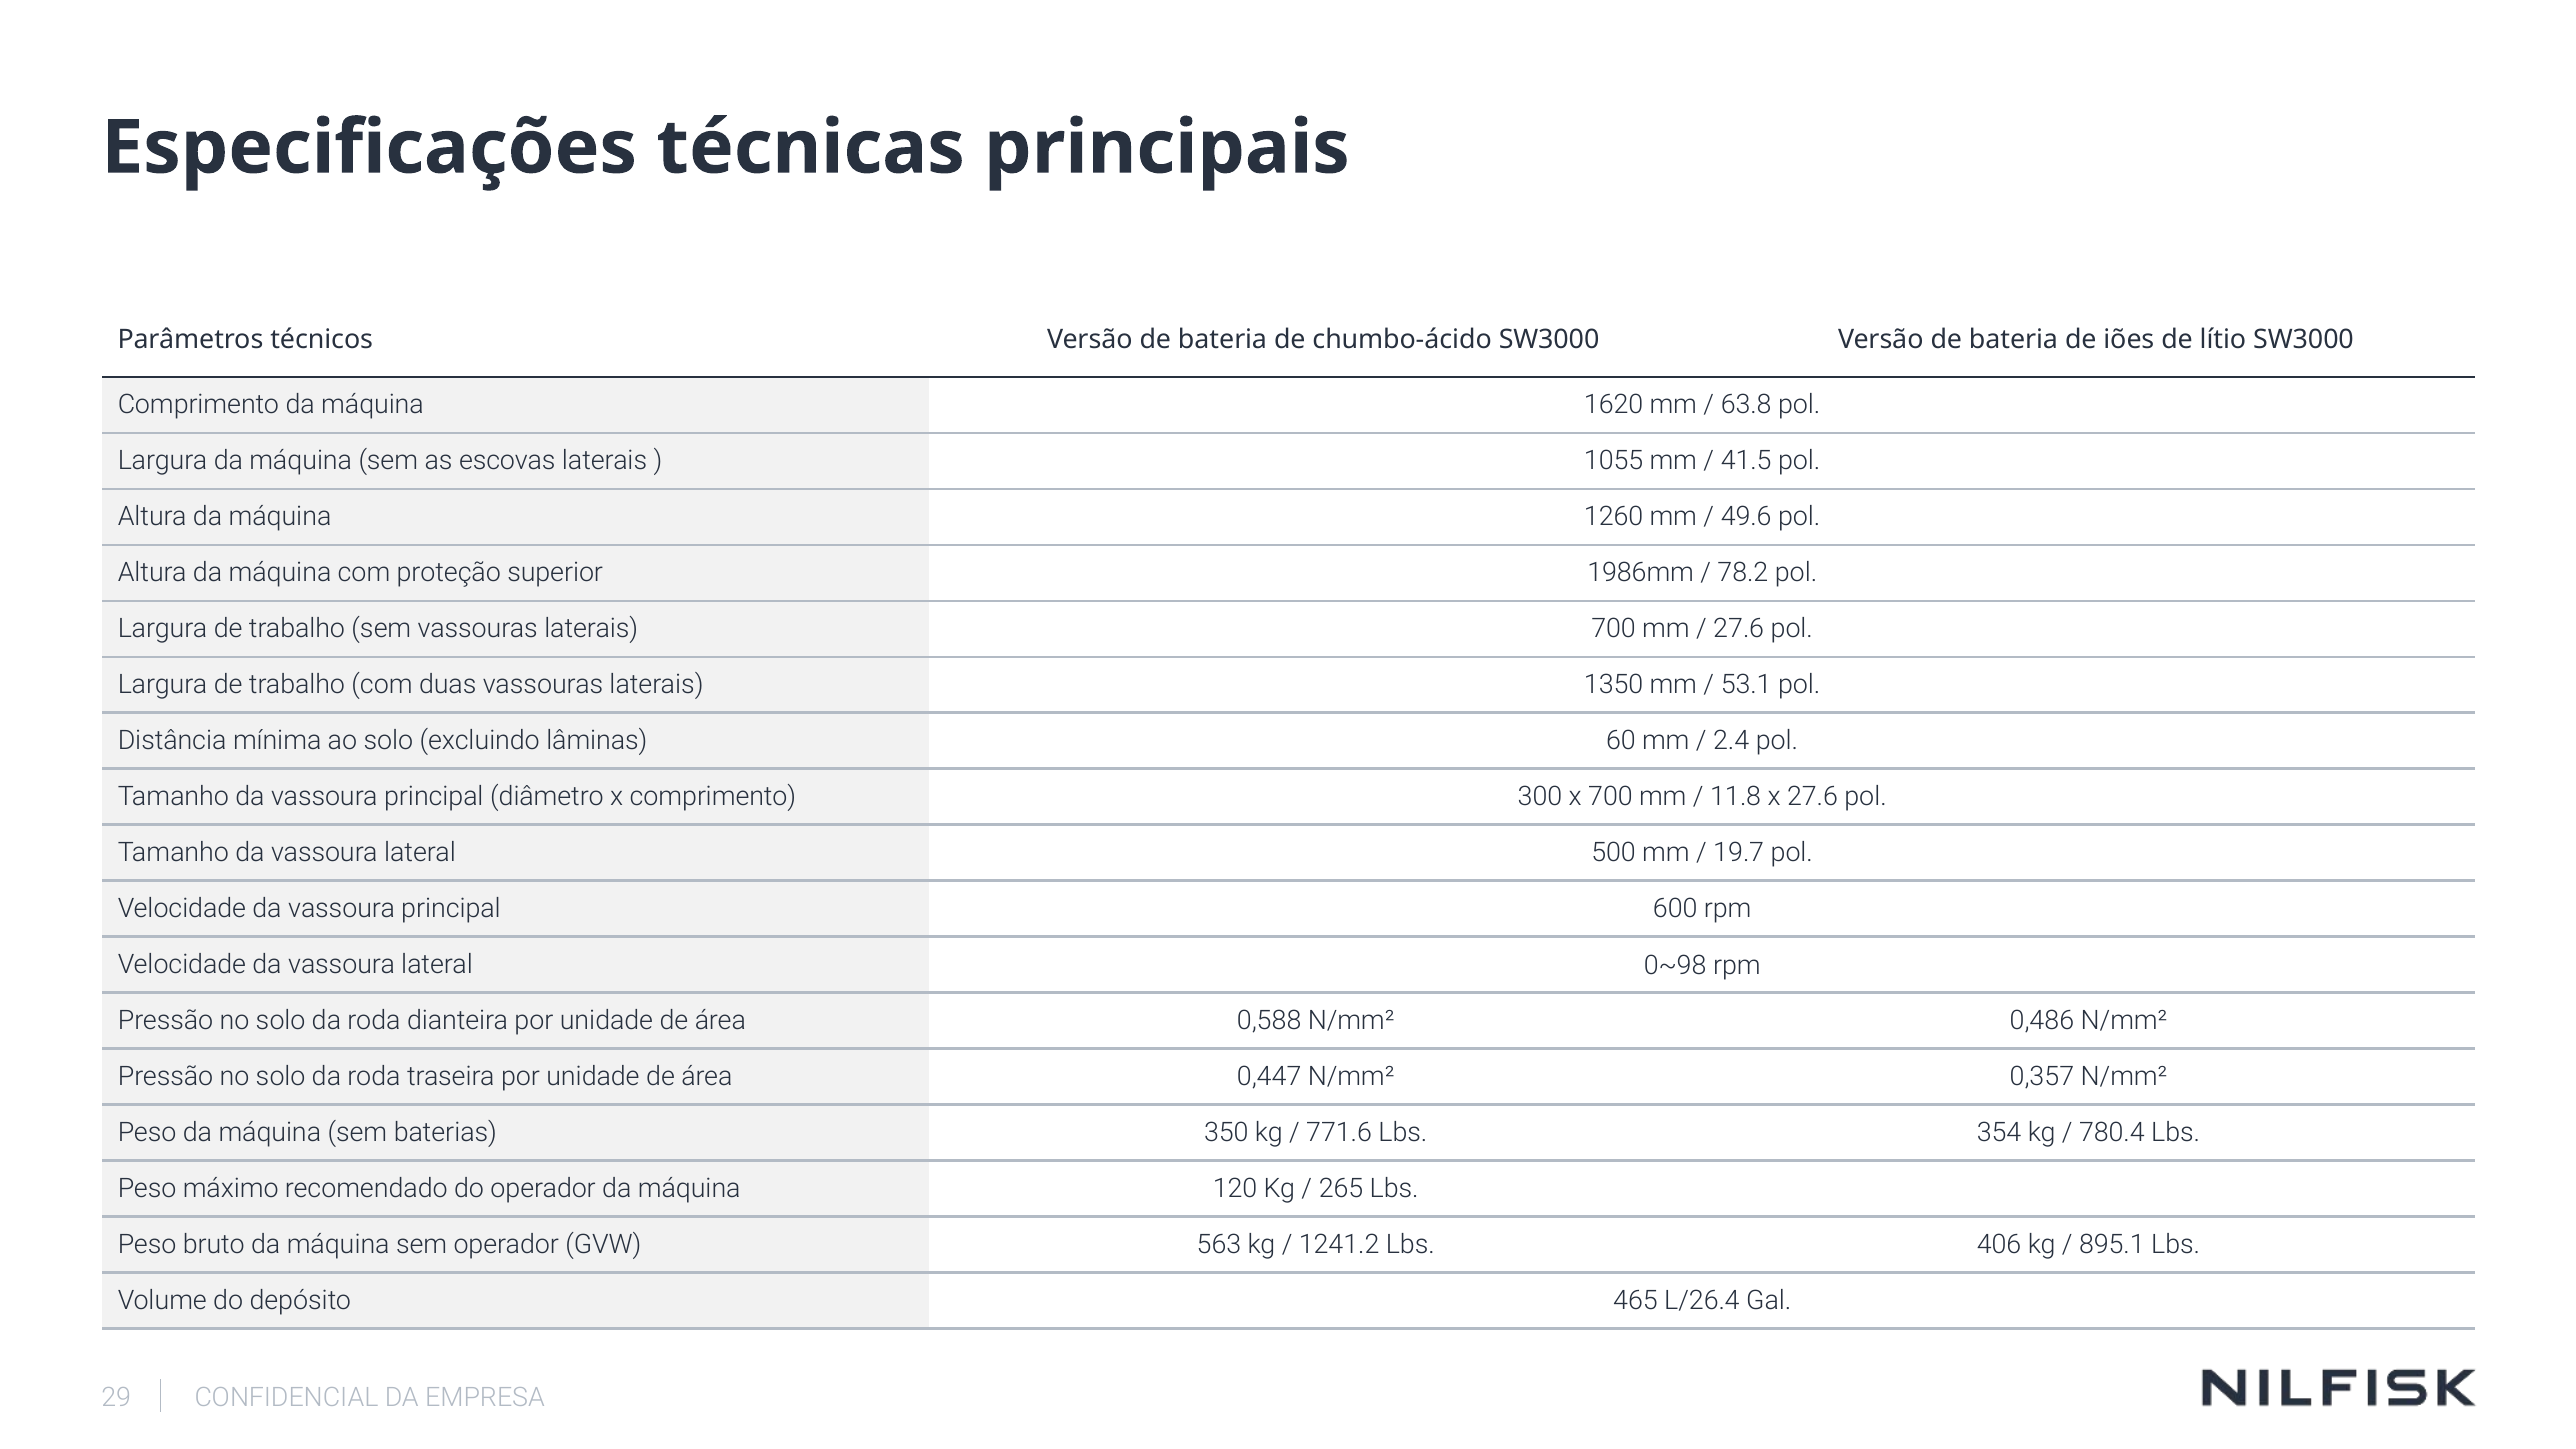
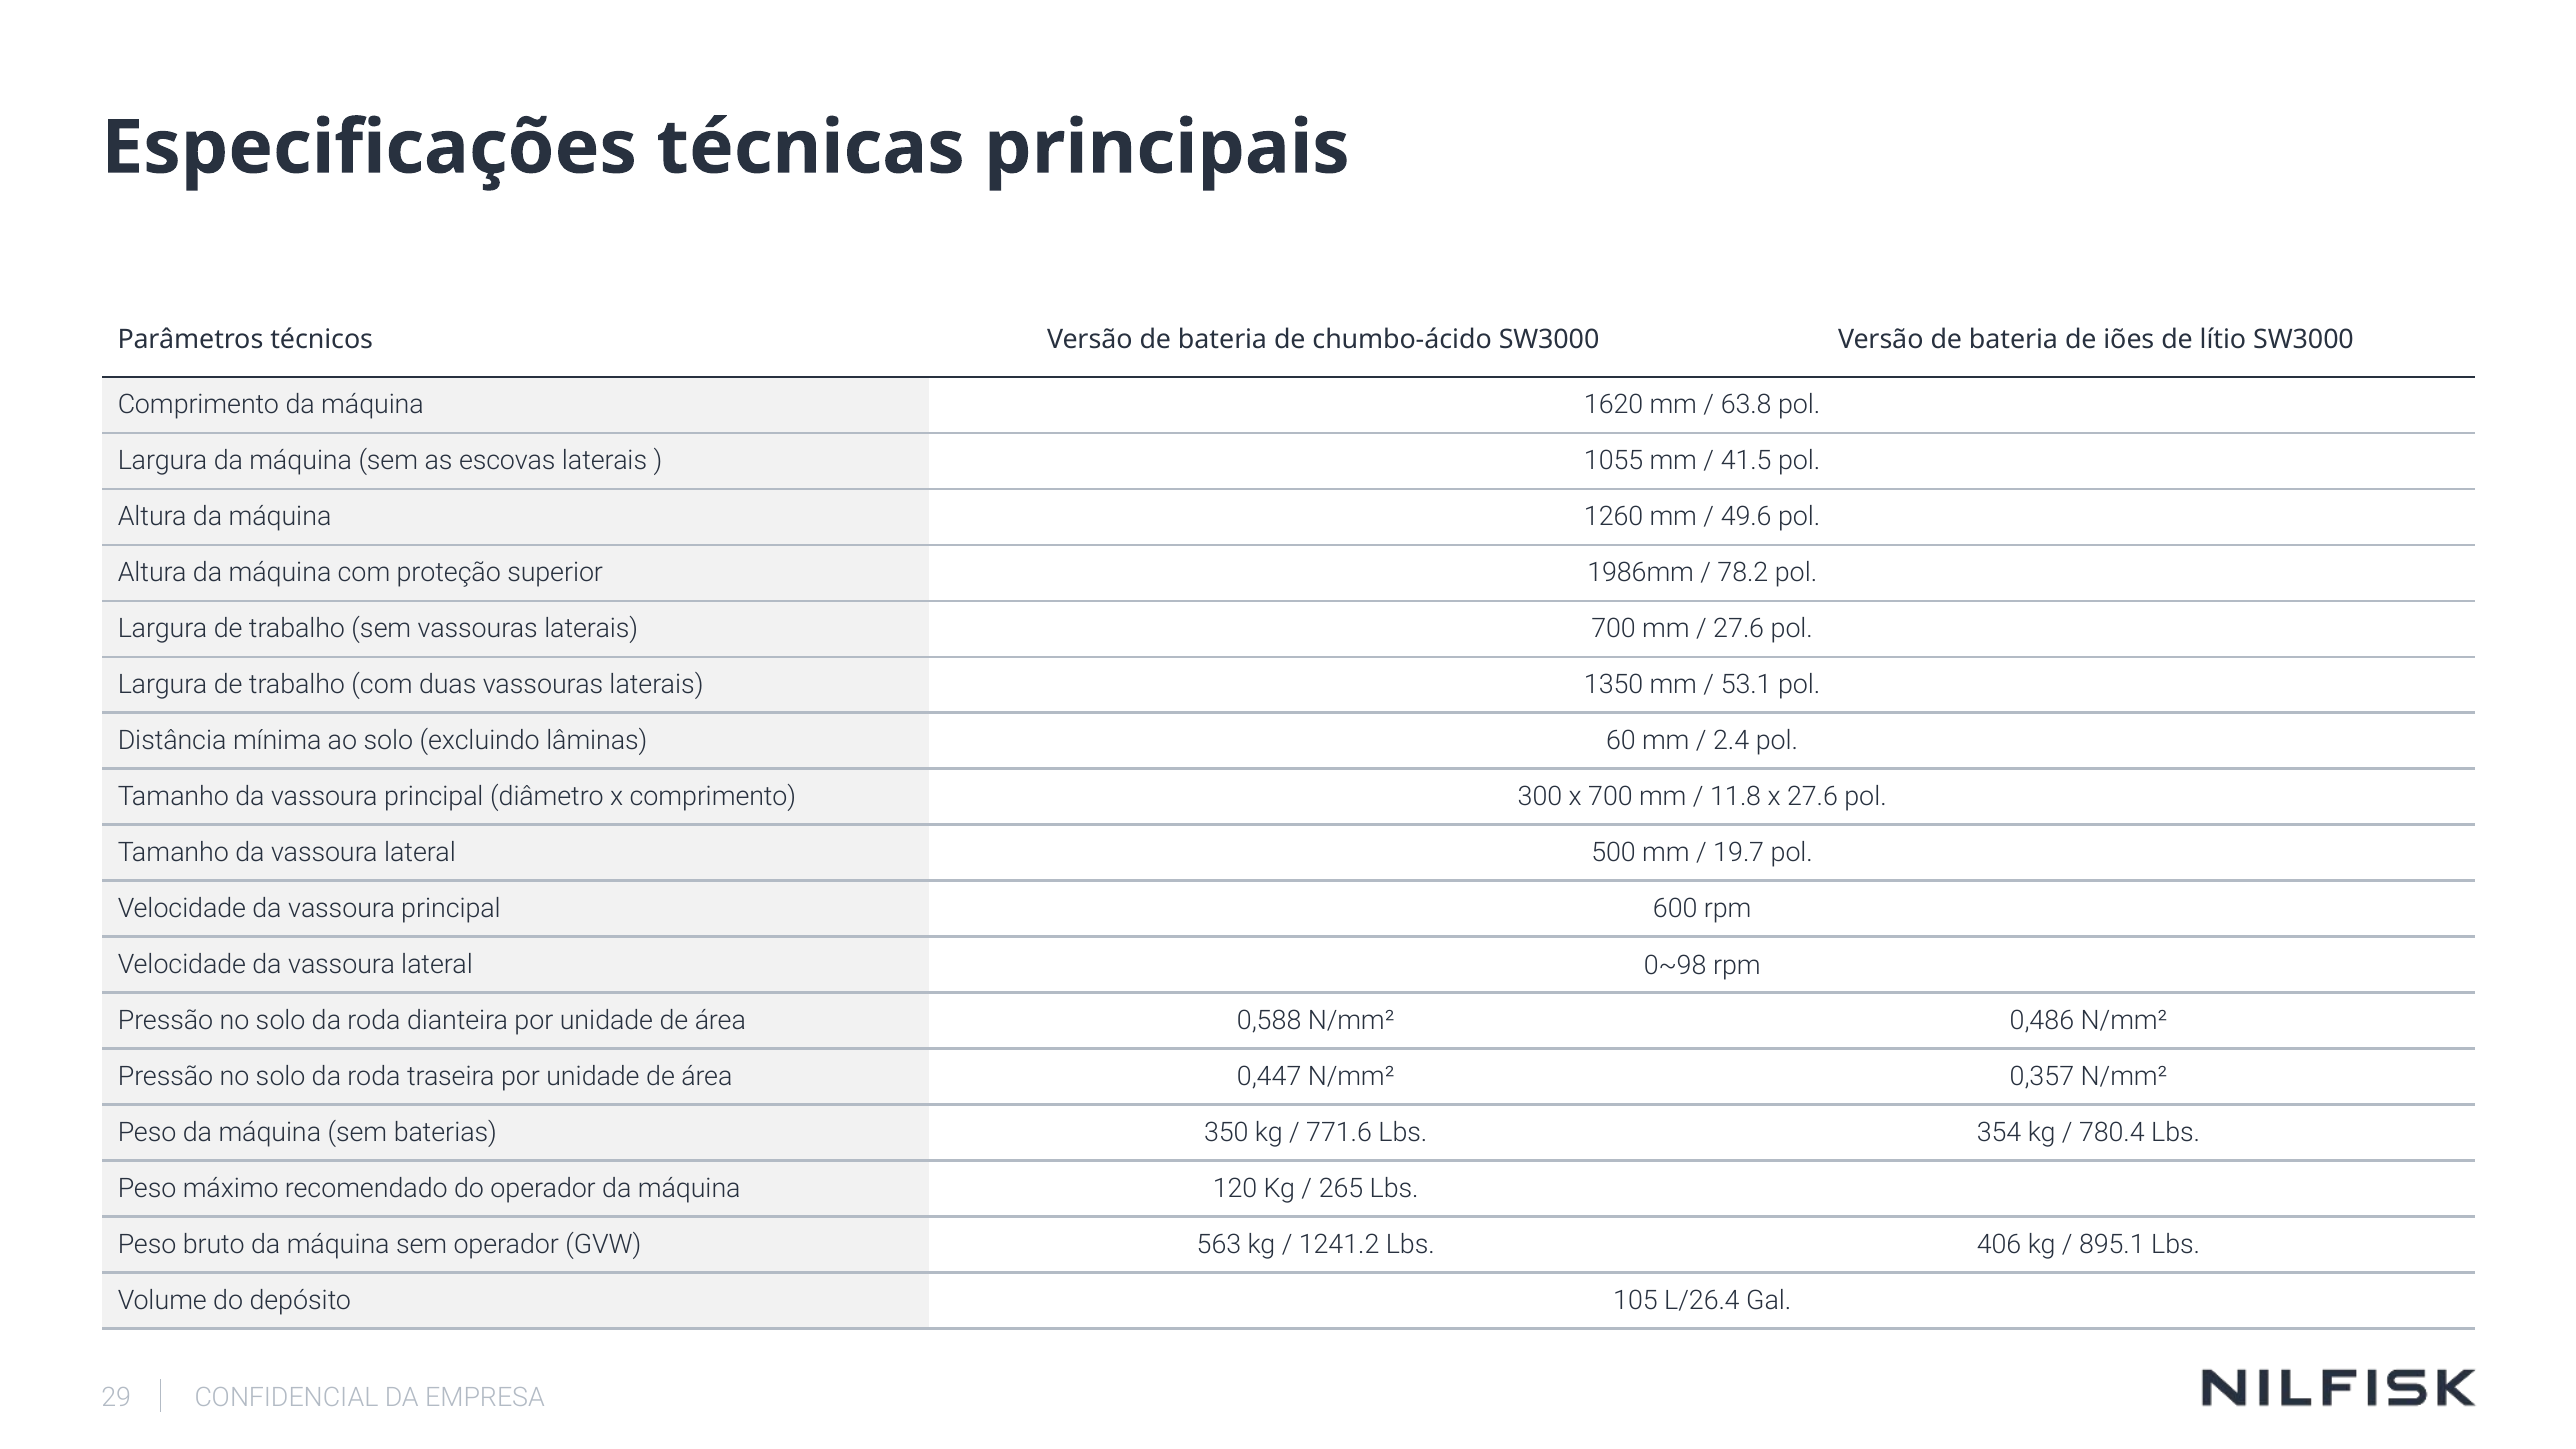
465: 465 -> 105 (1635, 1301)
